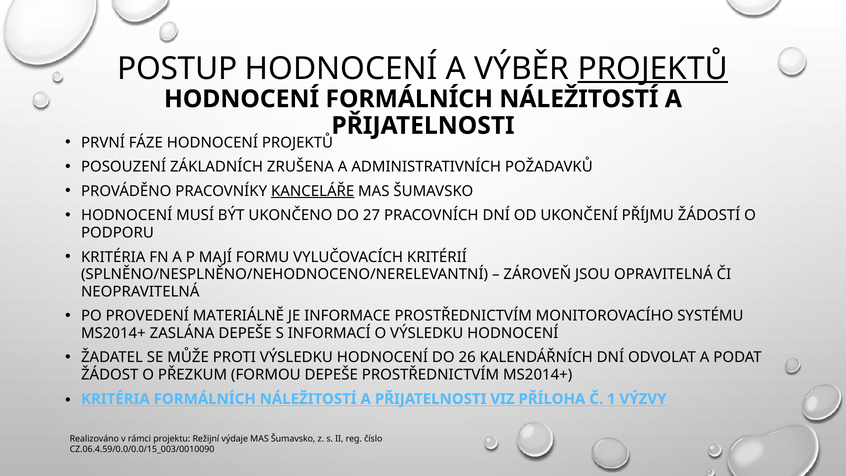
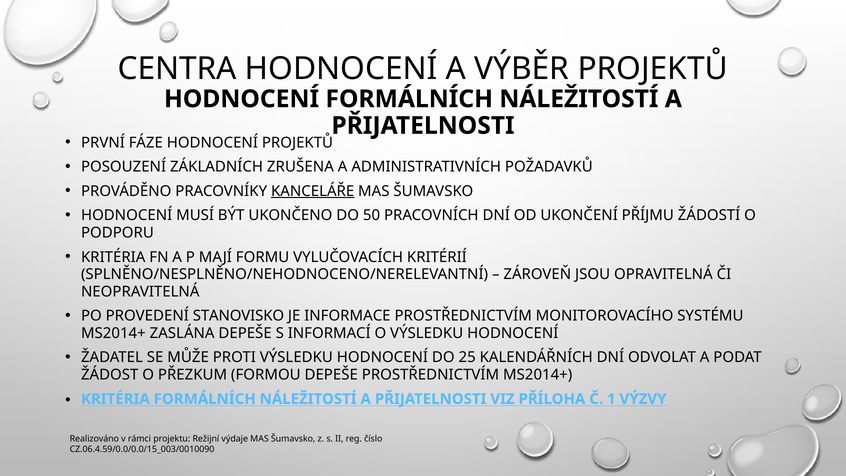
POSTUP: POSTUP -> CENTRA (177, 69)
PROJEKTŮ underline: present -> none (653, 69)
27: 27 -> 50 (372, 215)
MATERIÁLNĚ: MATERIÁLNĚ -> STANOVISKO (238, 316)
26: 26 -> 25 (467, 357)
